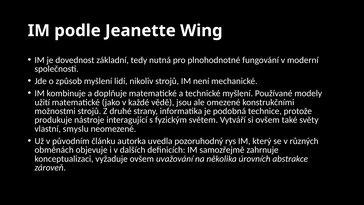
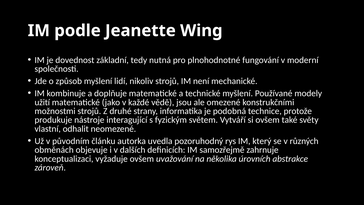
smyslu: smyslu -> odhalit (76, 129)
